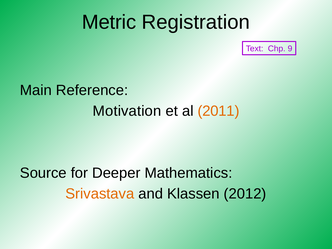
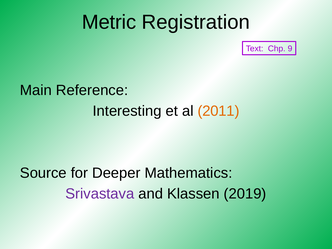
Motivation: Motivation -> Interesting (127, 111)
Srivastava colour: orange -> purple (100, 194)
2012: 2012 -> 2019 (245, 194)
